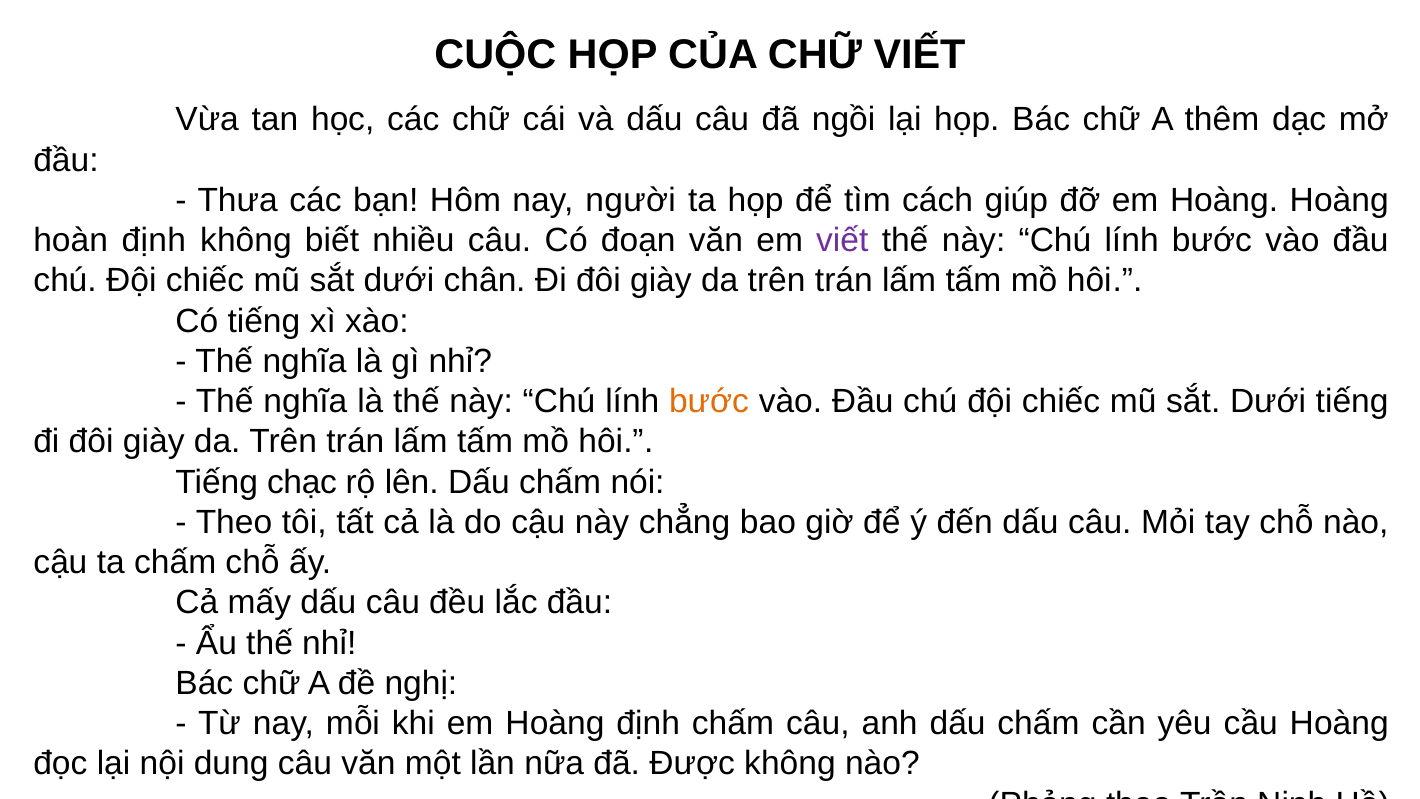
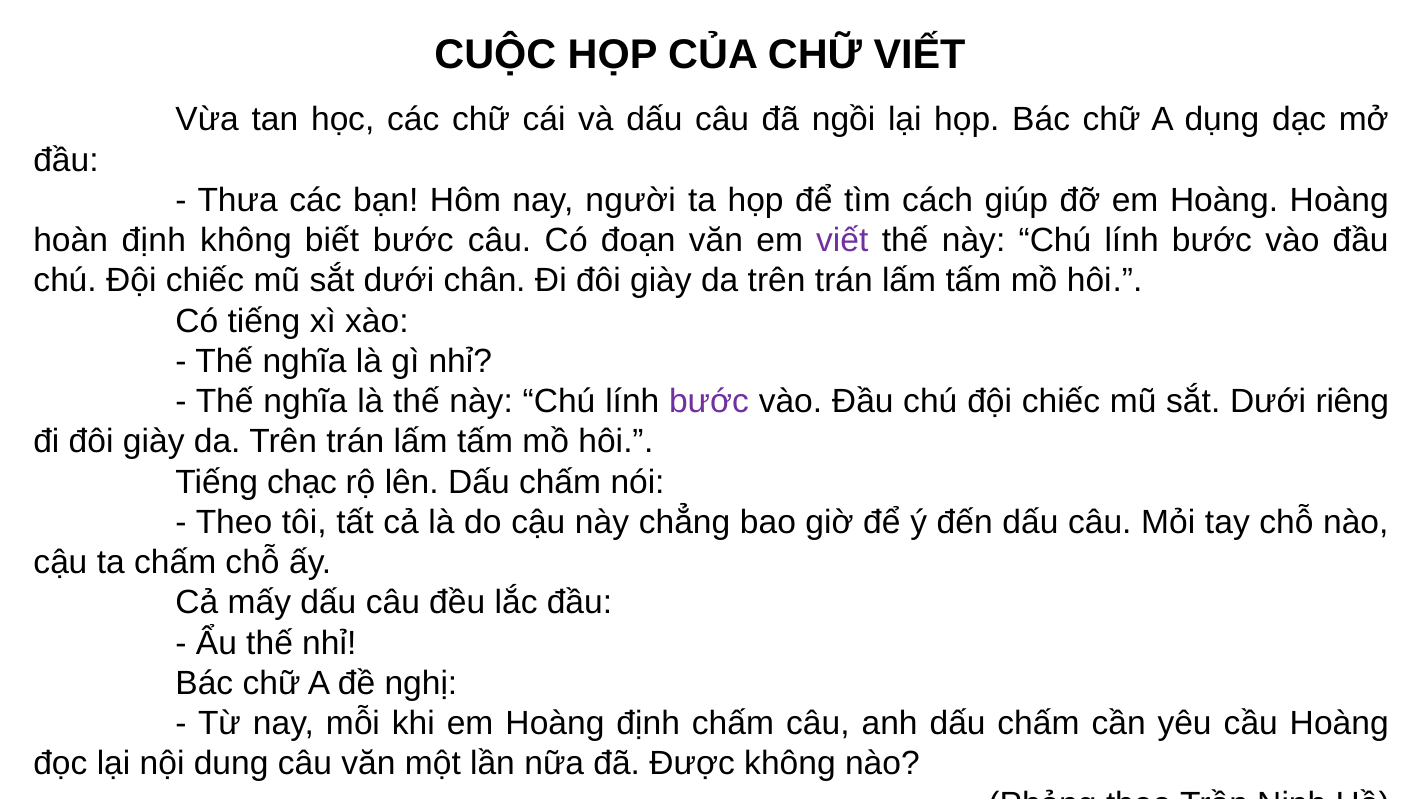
thêm: thêm -> dụng (1222, 120)
biết nhiều: nhiều -> bước (413, 240)
bước colour: orange -> purple (709, 401)
Dưới tiếng: tiếng -> riêng (1352, 401)
